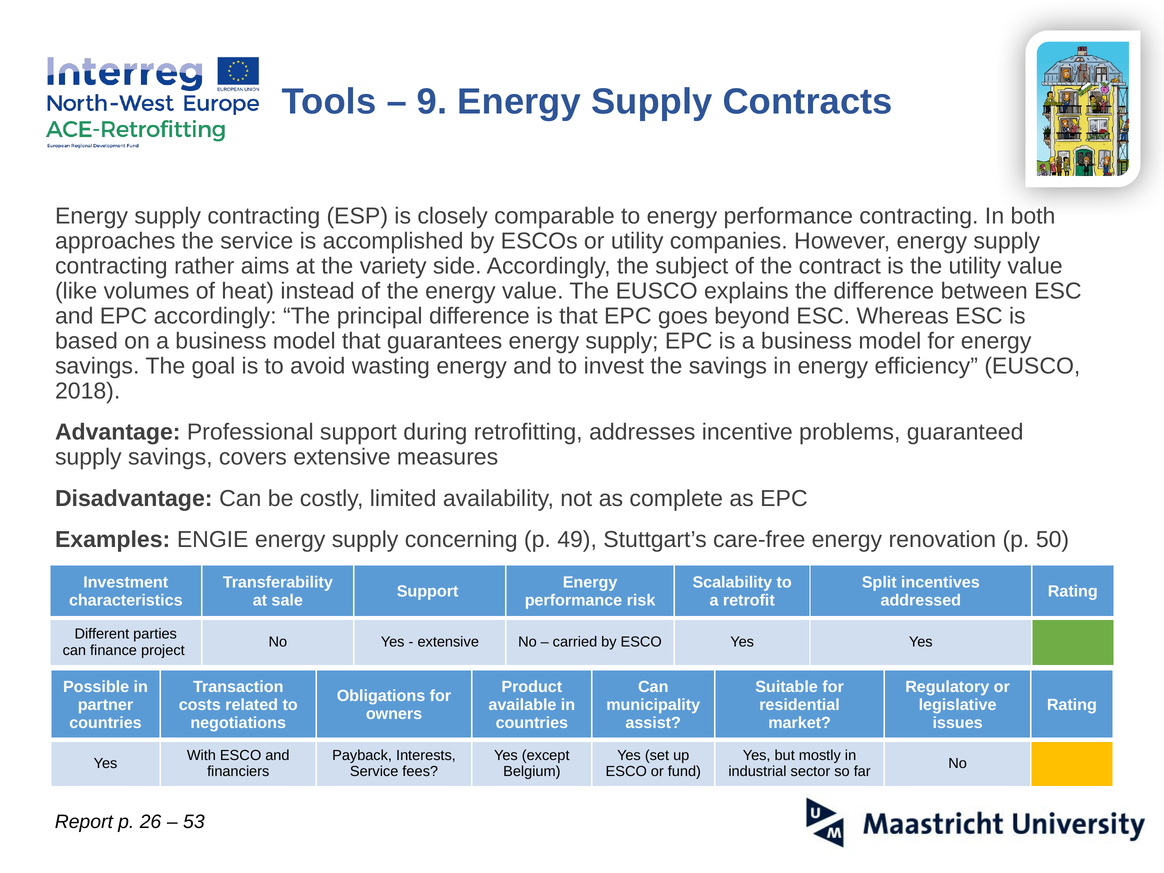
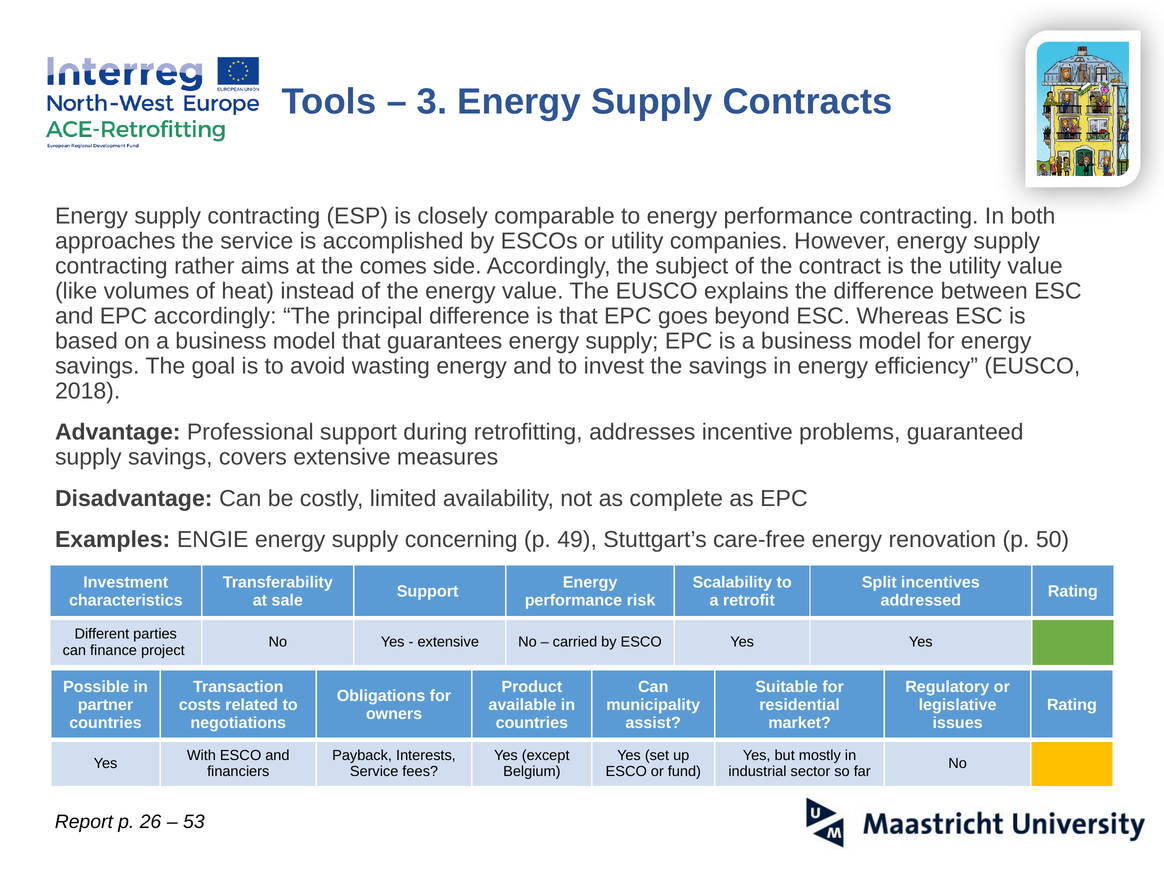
9: 9 -> 3 (432, 102)
variety: variety -> comes (393, 266)
